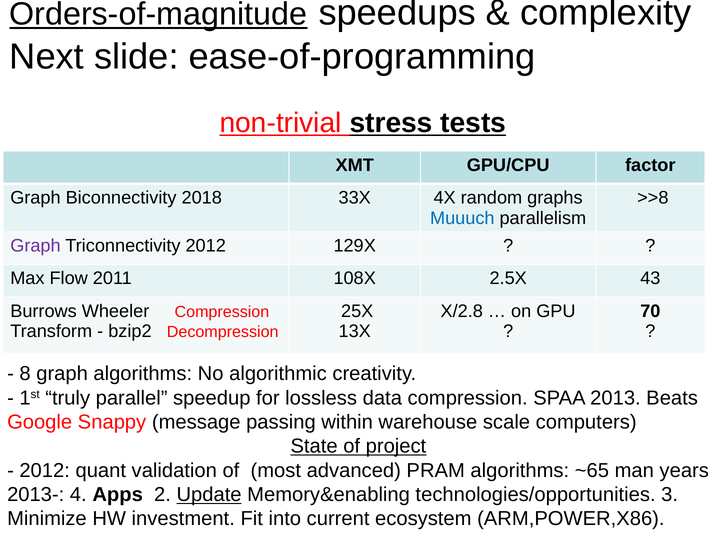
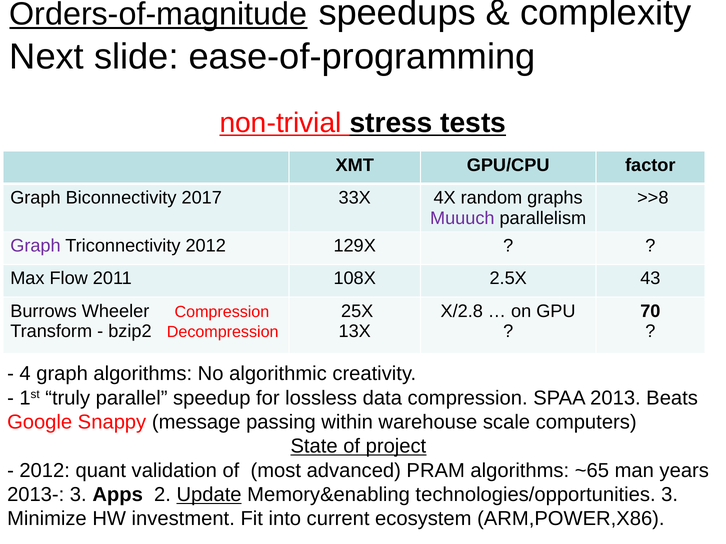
2018: 2018 -> 2017 (202, 198)
Muuuch colour: blue -> purple (462, 218)
8: 8 -> 4 (25, 374)
2013- 4: 4 -> 3 (78, 495)
